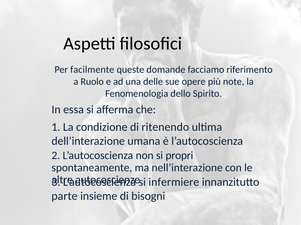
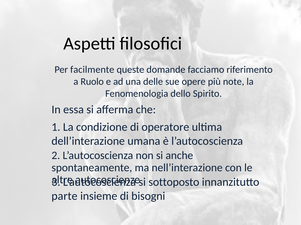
ritenendo: ritenendo -> operatore (165, 127)
propri: propri -> anche (179, 156)
infermiere: infermiere -> sottoposto (174, 183)
